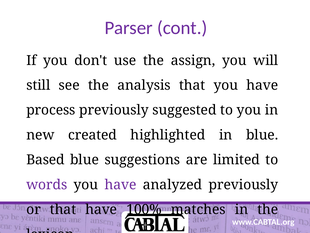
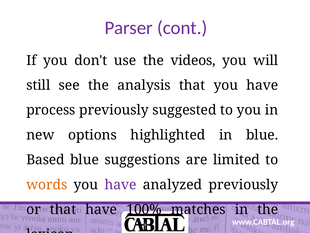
assign: assign -> videos (193, 60)
created: created -> options (92, 135)
words colour: purple -> orange (47, 184)
